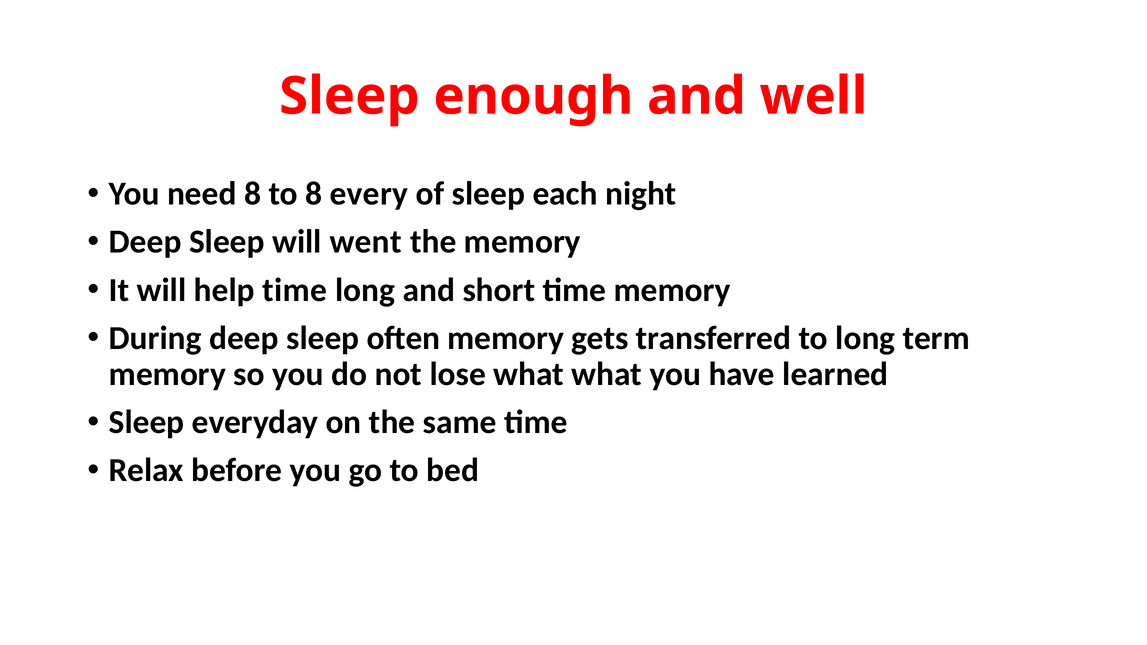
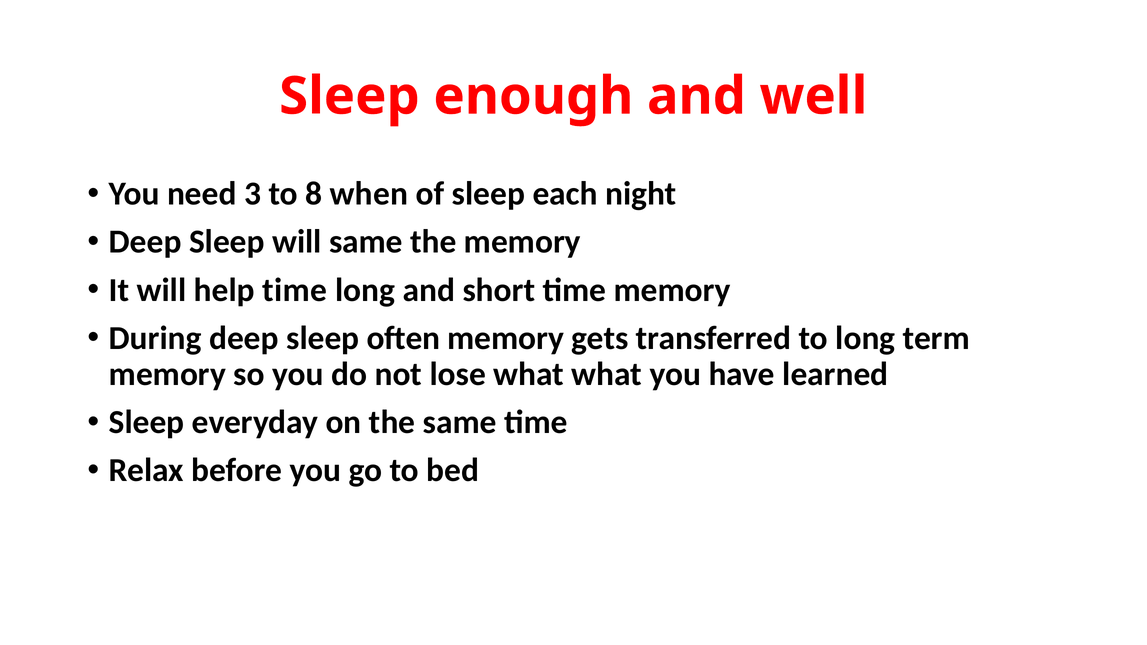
need 8: 8 -> 3 (253, 194)
every: every -> when (369, 194)
will went: went -> same (366, 242)
